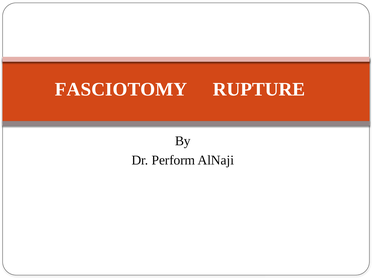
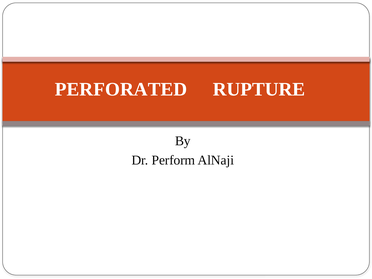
FASCIOTOMY: FASCIOTOMY -> PERFORATED (121, 89)
